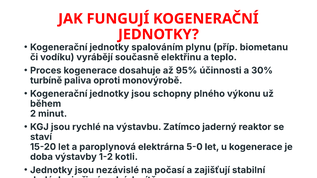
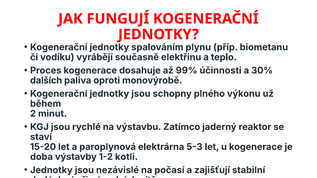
95%: 95% -> 99% (187, 71)
turbíně: turbíně -> dalších (46, 81)
5-0: 5-0 -> 5-3 (194, 147)
